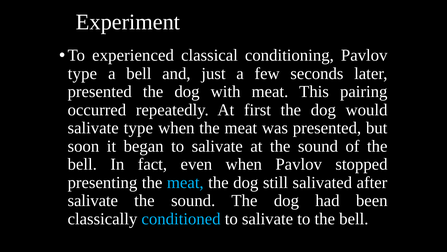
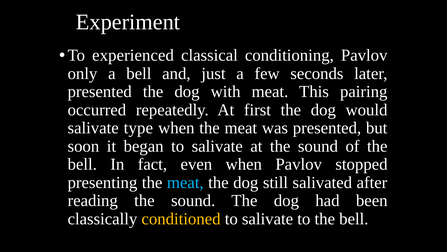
type: type -> only (82, 73)
salivate: salivate -> reading (93, 200)
conditioned colour: light blue -> yellow (181, 218)
